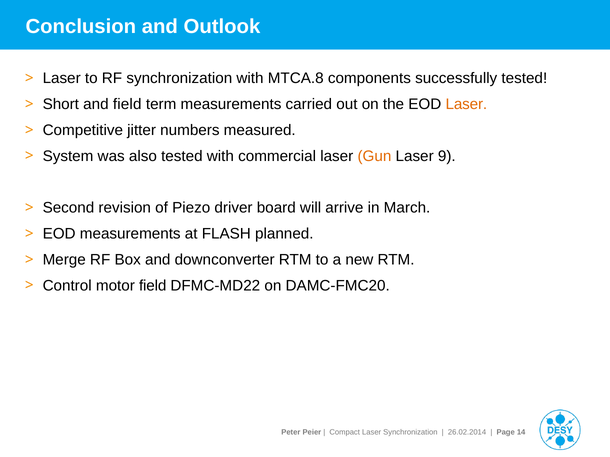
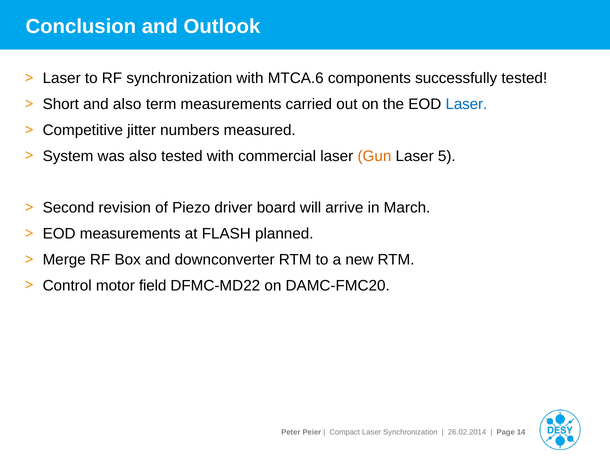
MTCA.8: MTCA.8 -> MTCA.6 (296, 78)
and field: field -> also (127, 104)
Laser colour: orange -> blue (466, 104)
9: 9 -> 5 (447, 156)
